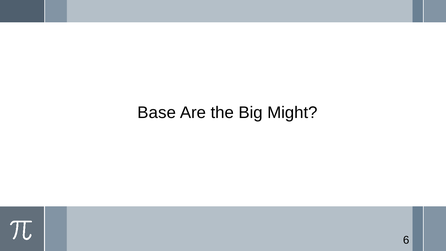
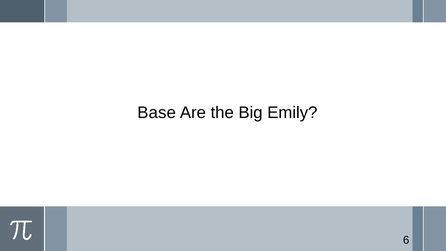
Might: Might -> Emily (292, 113)
